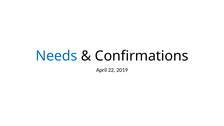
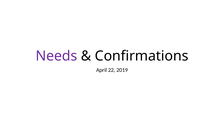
Needs colour: blue -> purple (56, 56)
